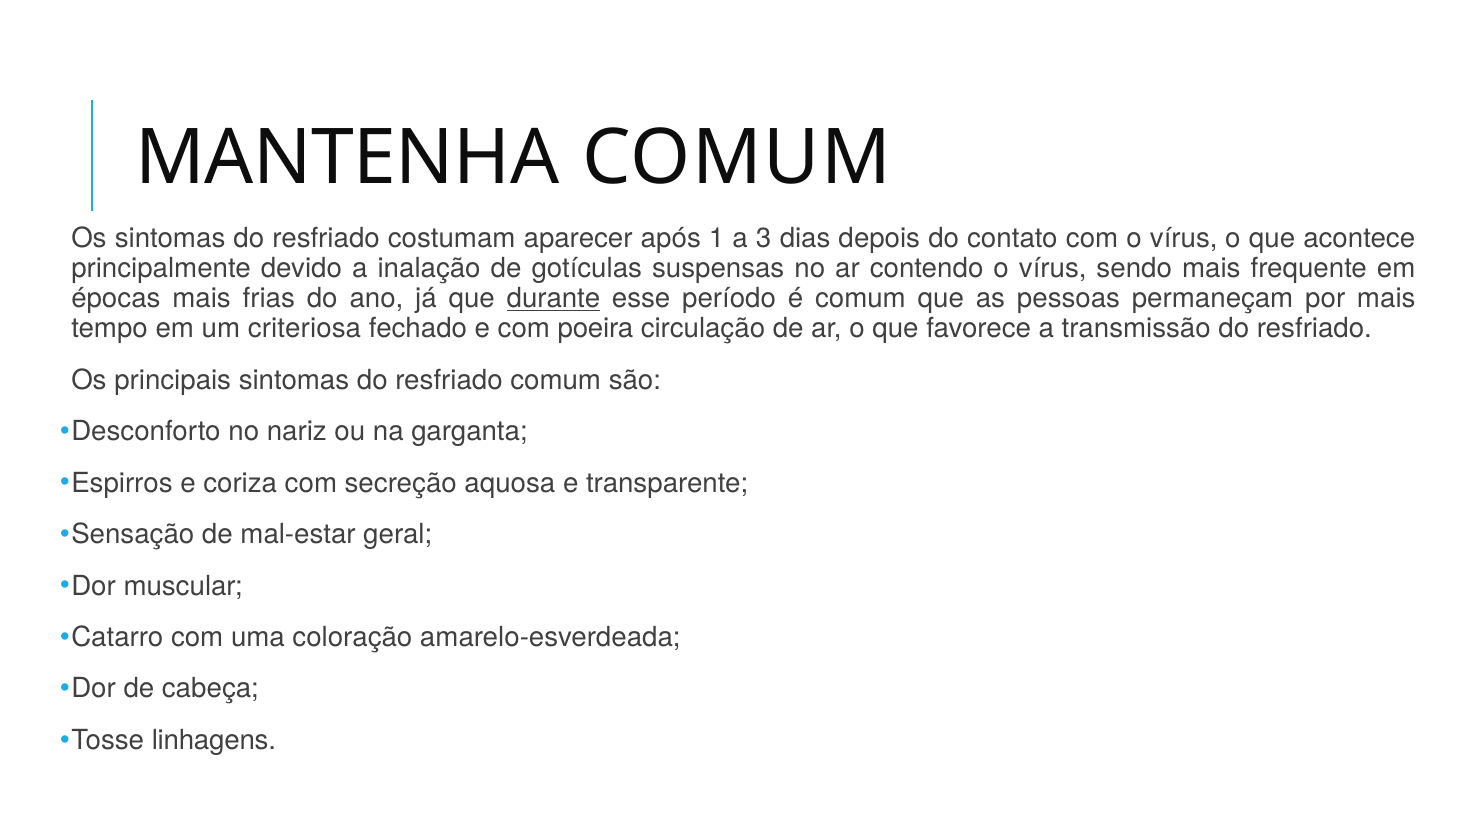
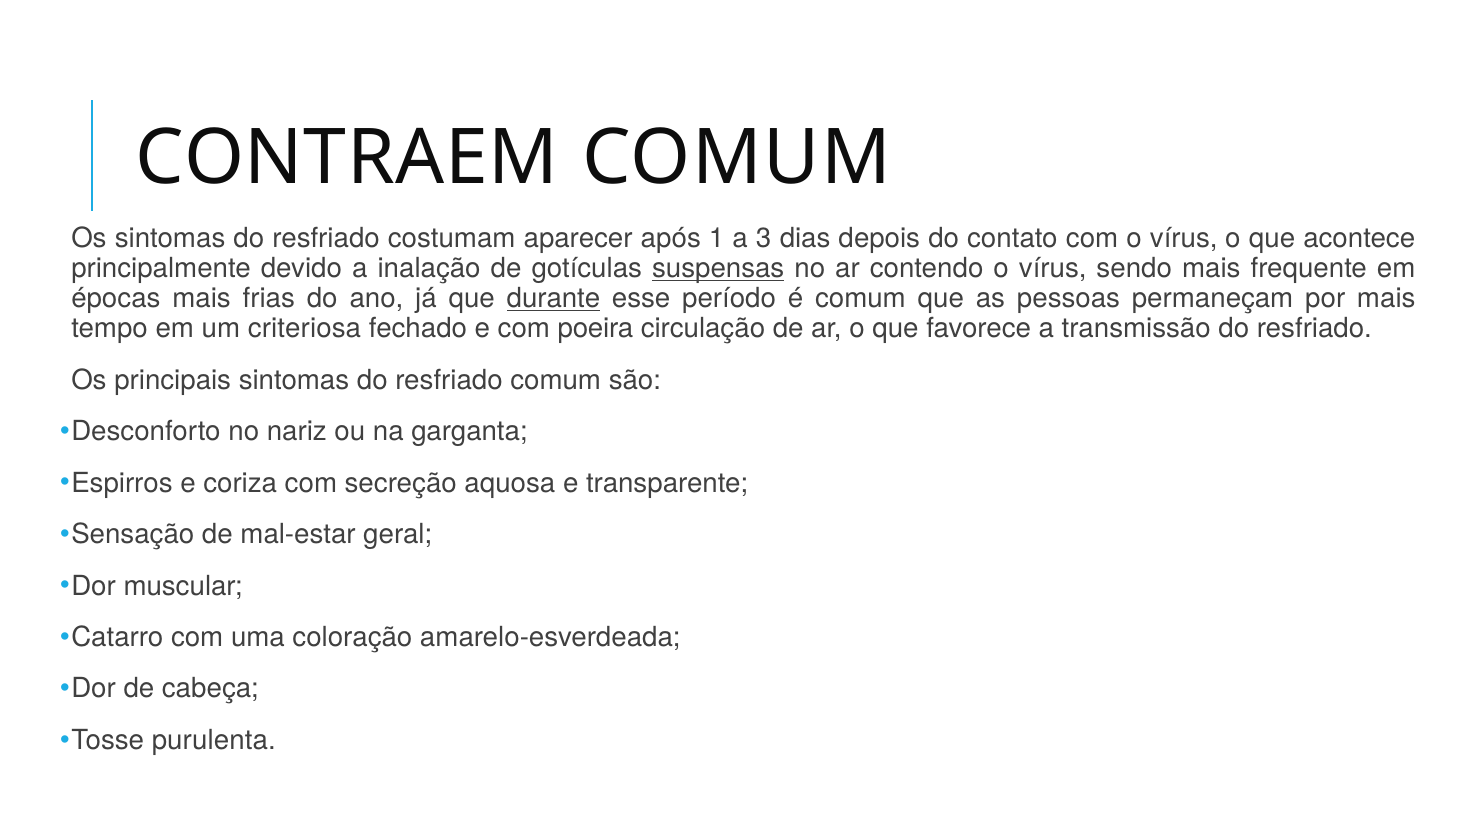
MANTENHA: MANTENHA -> CONTRAEM (347, 158)
suspensas underline: none -> present (718, 269)
linhagens: linhagens -> purulenta (214, 740)
